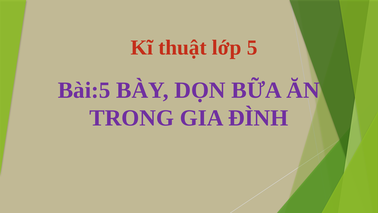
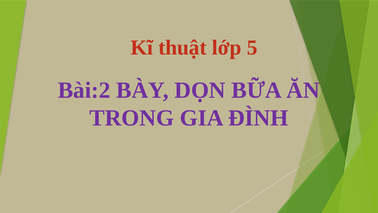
Bài:5: Bài:5 -> Bài:2 (84, 90)
